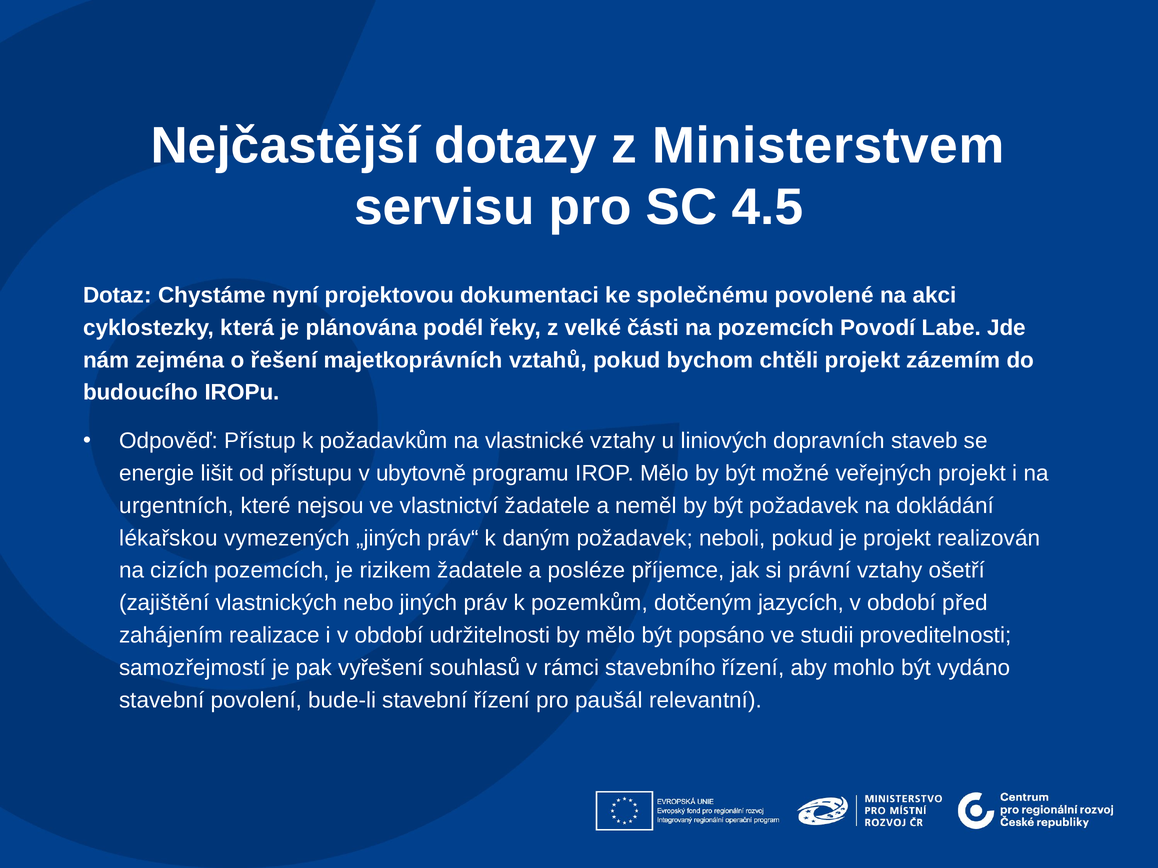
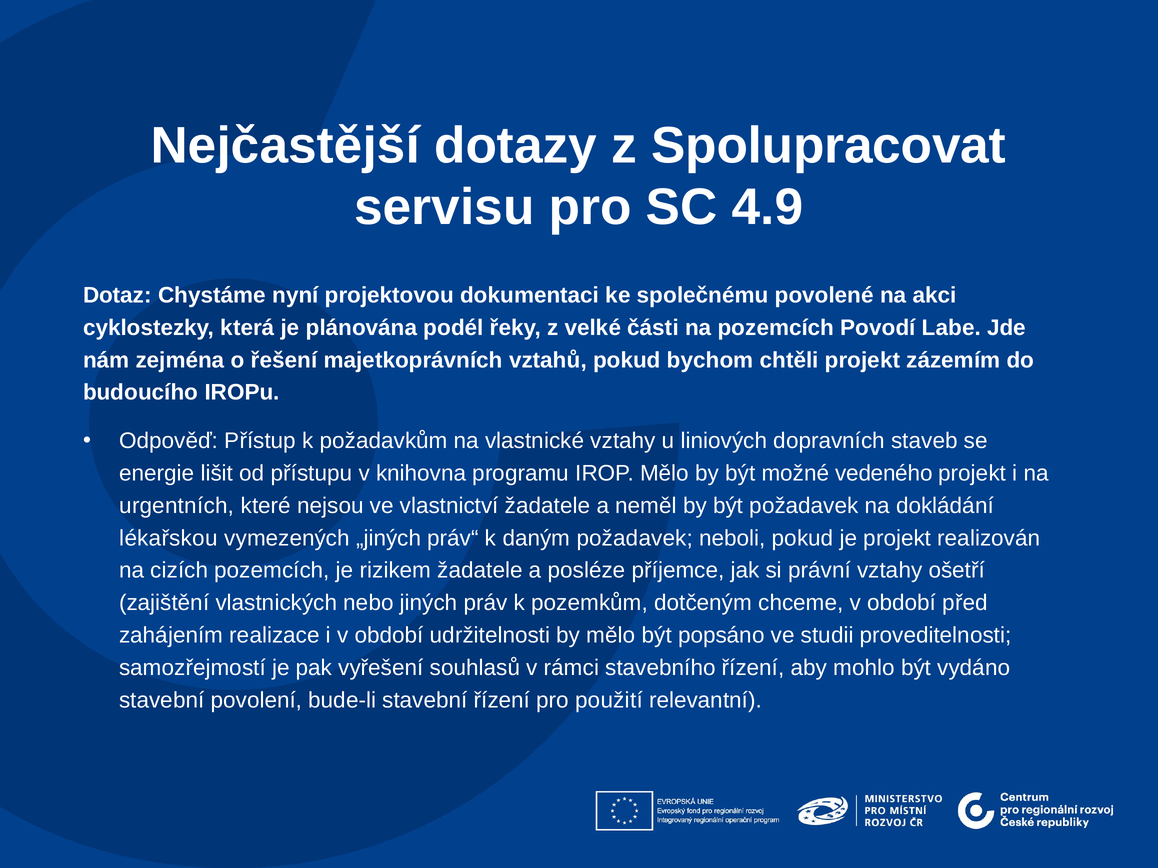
Ministerstvem: Ministerstvem -> Spolupracovat (829, 146)
4.5: 4.5 -> 4.9 (767, 207)
ubytovně: ubytovně -> knihovna (421, 474)
veřejných: veřejných -> vedeného (884, 474)
jazycích: jazycích -> chceme (801, 603)
paušál: paušál -> použití (609, 701)
